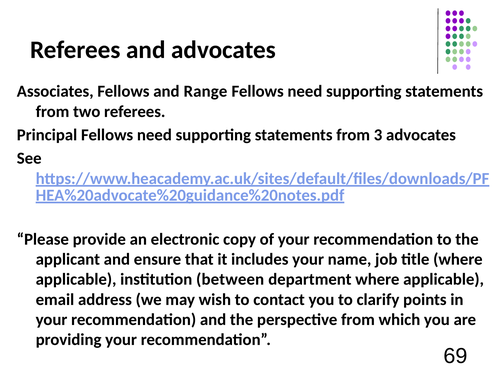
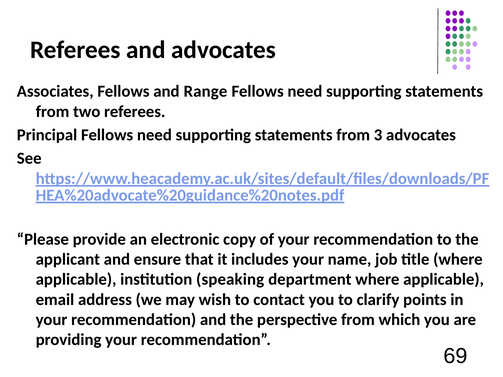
between: between -> speaking (230, 280)
